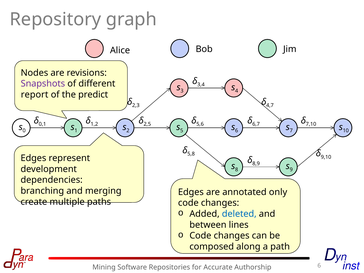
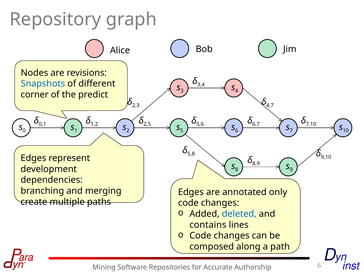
Snapshots colour: purple -> blue (43, 84)
report: report -> corner (35, 95)
between: between -> contains (208, 225)
